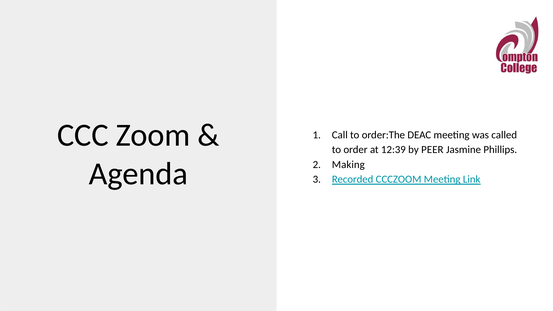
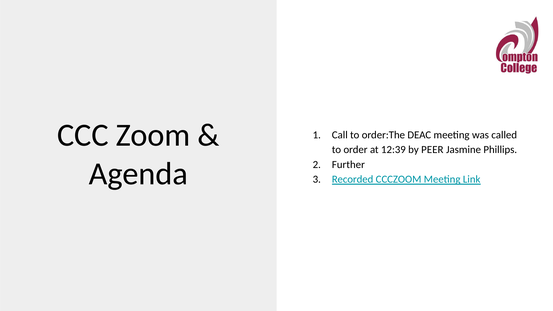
Making: Making -> Further (348, 165)
